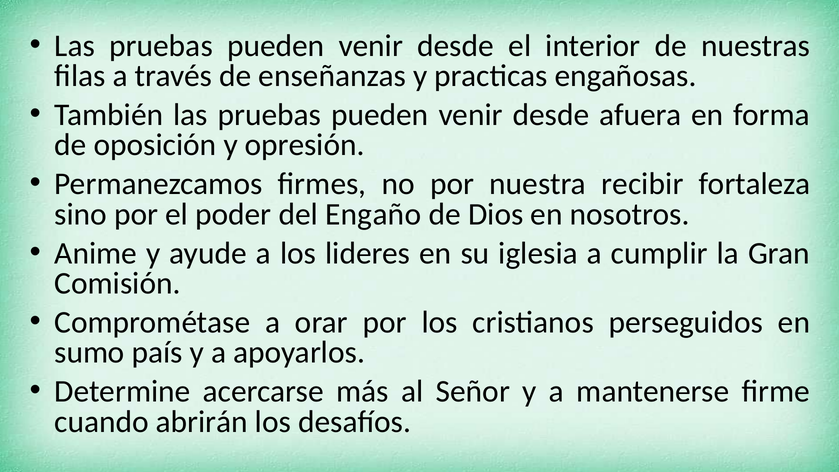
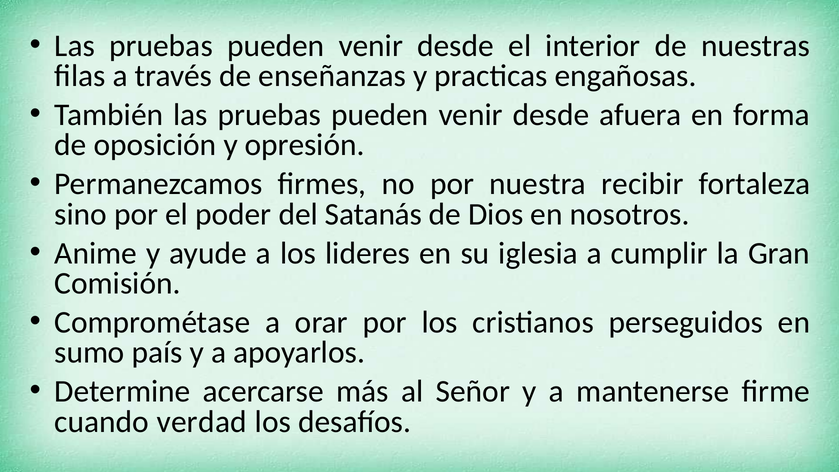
Engaño: Engaño -> Satanás (373, 214)
abrirán: abrirán -> verdad (202, 422)
